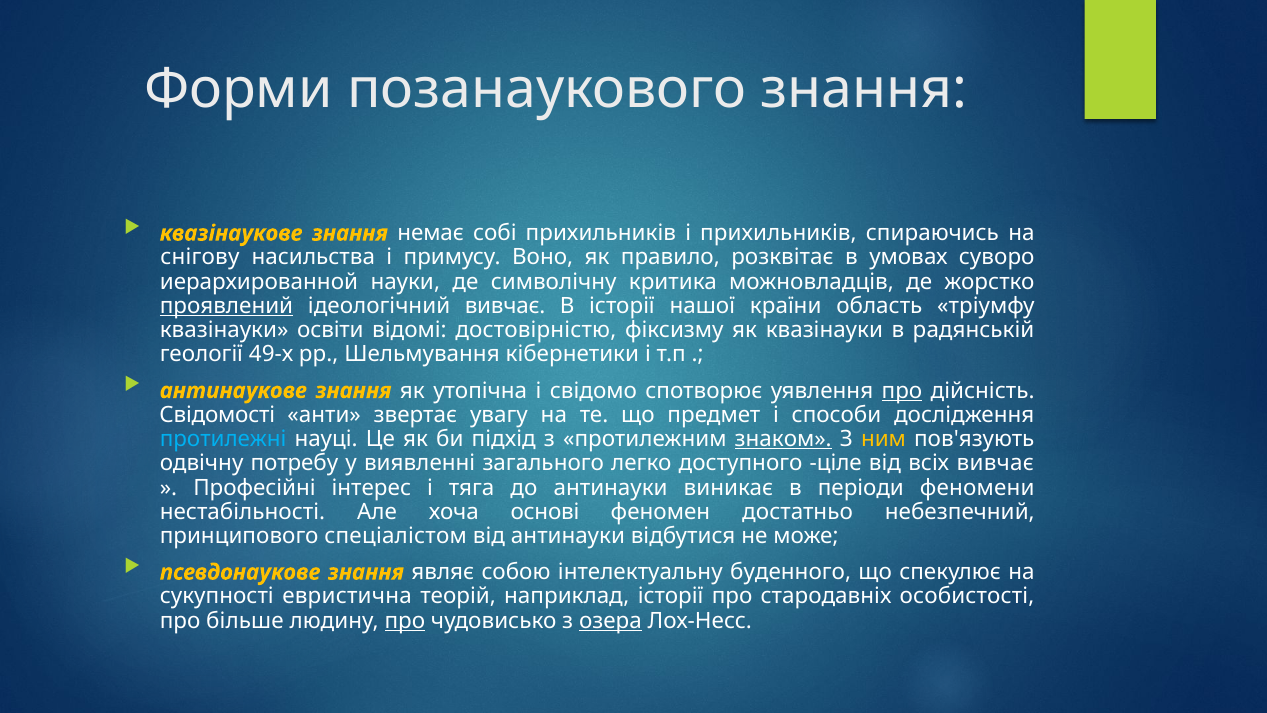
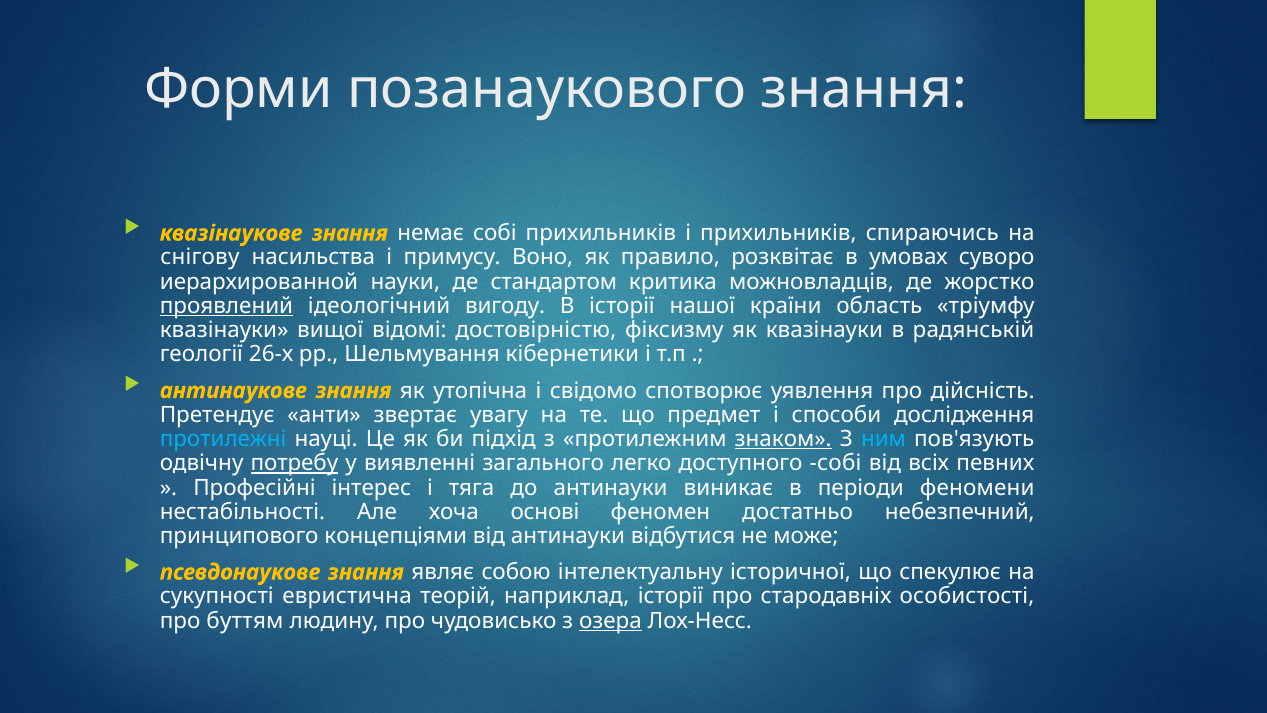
символічну: символічну -> стандартом (554, 282)
ідеологічний вивчає: вивчає -> вигоду (505, 306)
освіти: освіти -> вищої (330, 330)
49-х: 49-х -> 26-х (271, 354)
про underline: present -> none (902, 390)
Свідомості: Свідомості -> Претендує (217, 415)
ним colour: yellow -> light blue (883, 439)
потребу underline: none -> present (294, 463)
доступного ціле: ціле -> собі (836, 463)
всіх вивчає: вивчає -> певних (995, 463)
спеціалістом: спеціалістом -> концепціями (396, 536)
буденного: буденного -> історичної (791, 572)
більше: більше -> буттям (245, 620)
про underline: present -> none (405, 620)
